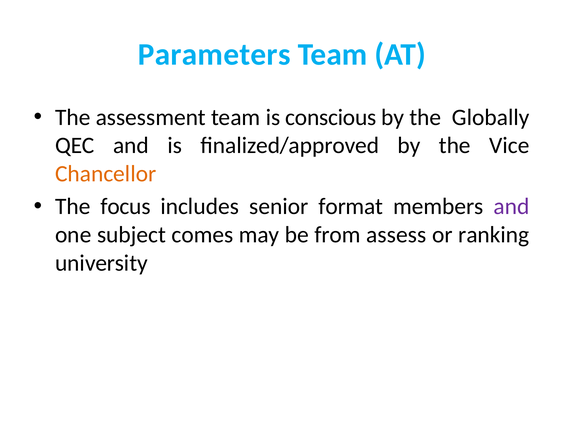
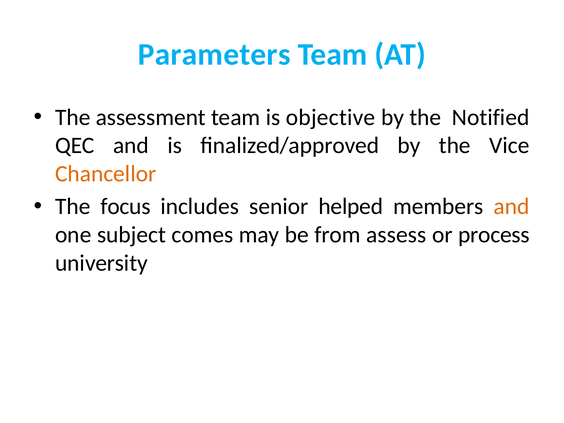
conscious: conscious -> objective (331, 117)
Globally: Globally -> Notified (491, 117)
format: format -> helped (351, 207)
and colour: purple -> orange (511, 207)
ranking: ranking -> process (494, 235)
